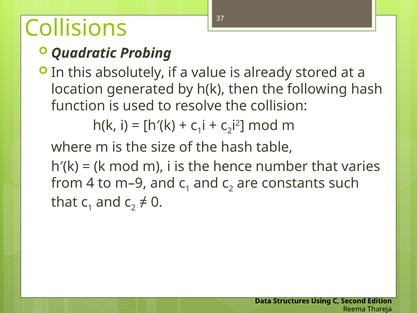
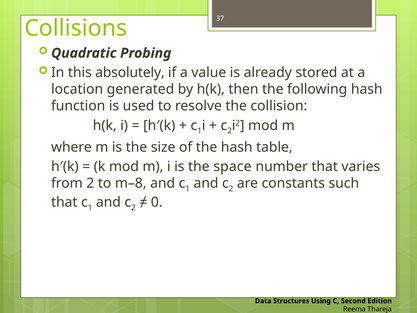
hence: hence -> space (232, 167)
from 4: 4 -> 2 (90, 183)
m–9: m–9 -> m–8 (131, 183)
